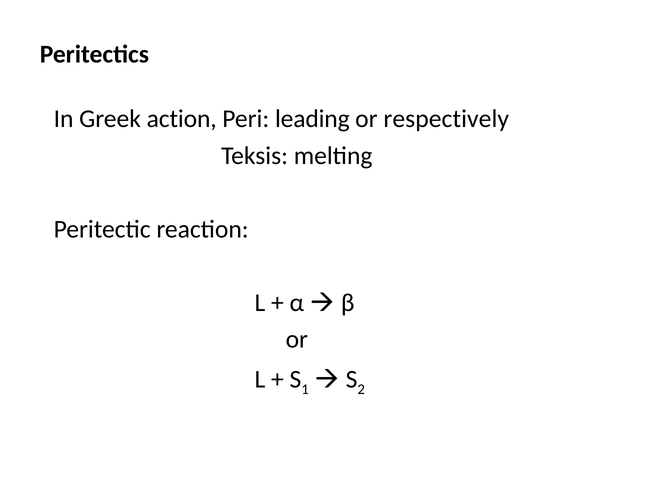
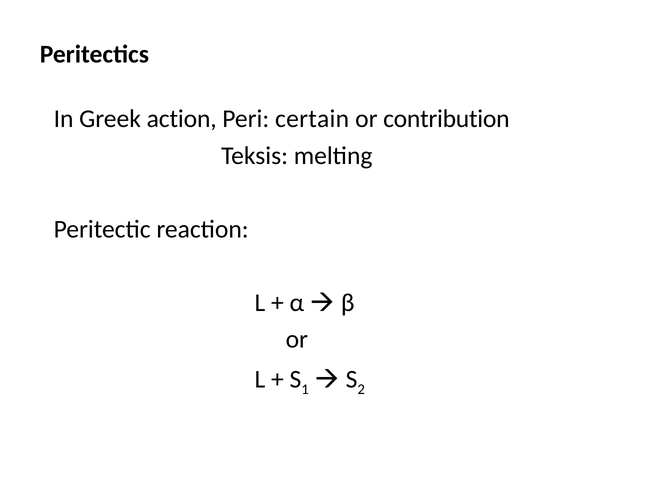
leading: leading -> certain (312, 119)
respectively: respectively -> contribution (446, 119)
